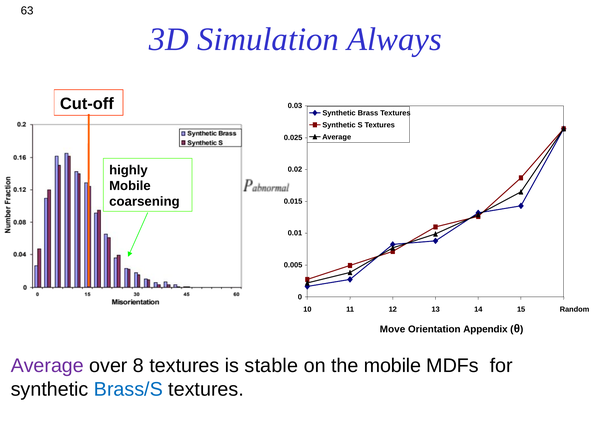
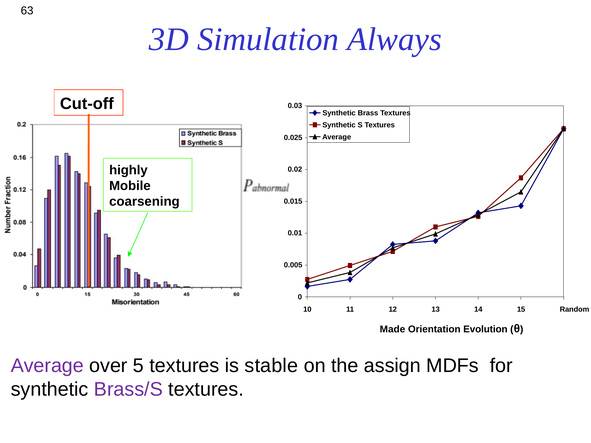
Move: Move -> Made (393, 329)
Appendix: Appendix -> Evolution (485, 329)
8: 8 -> 5 (138, 366)
the mobile: mobile -> assign (392, 366)
Brass/S colour: blue -> purple (128, 389)
